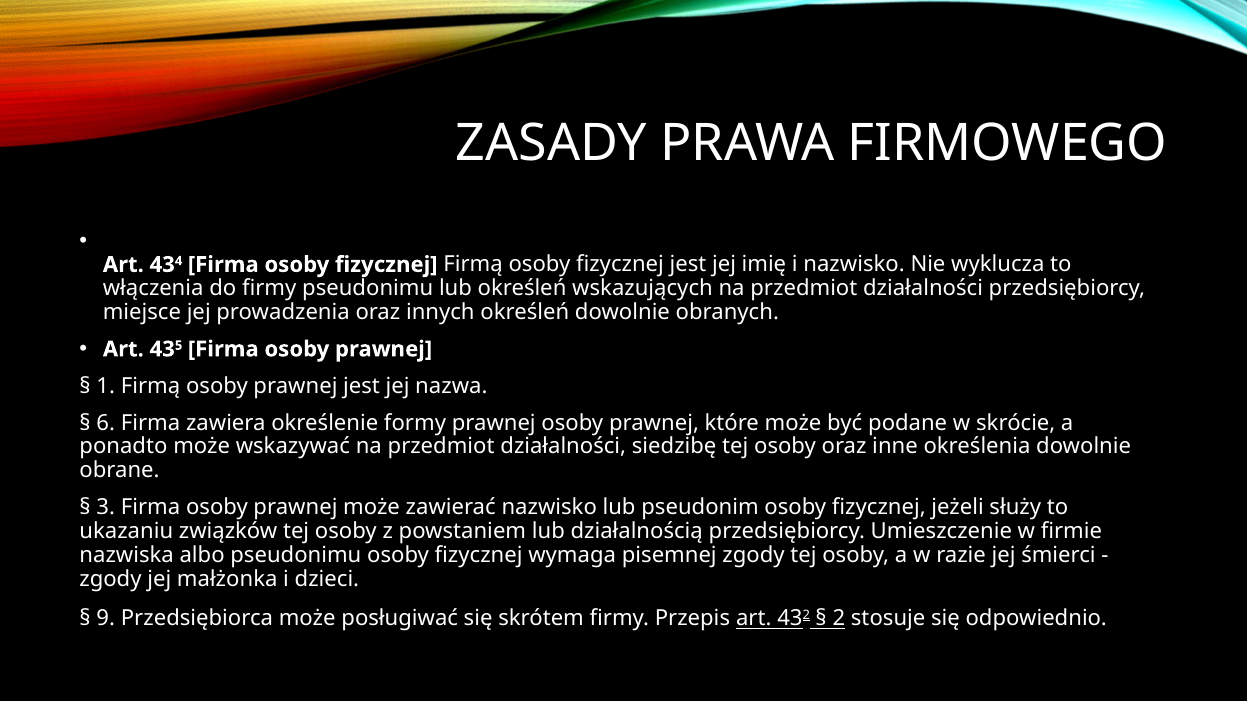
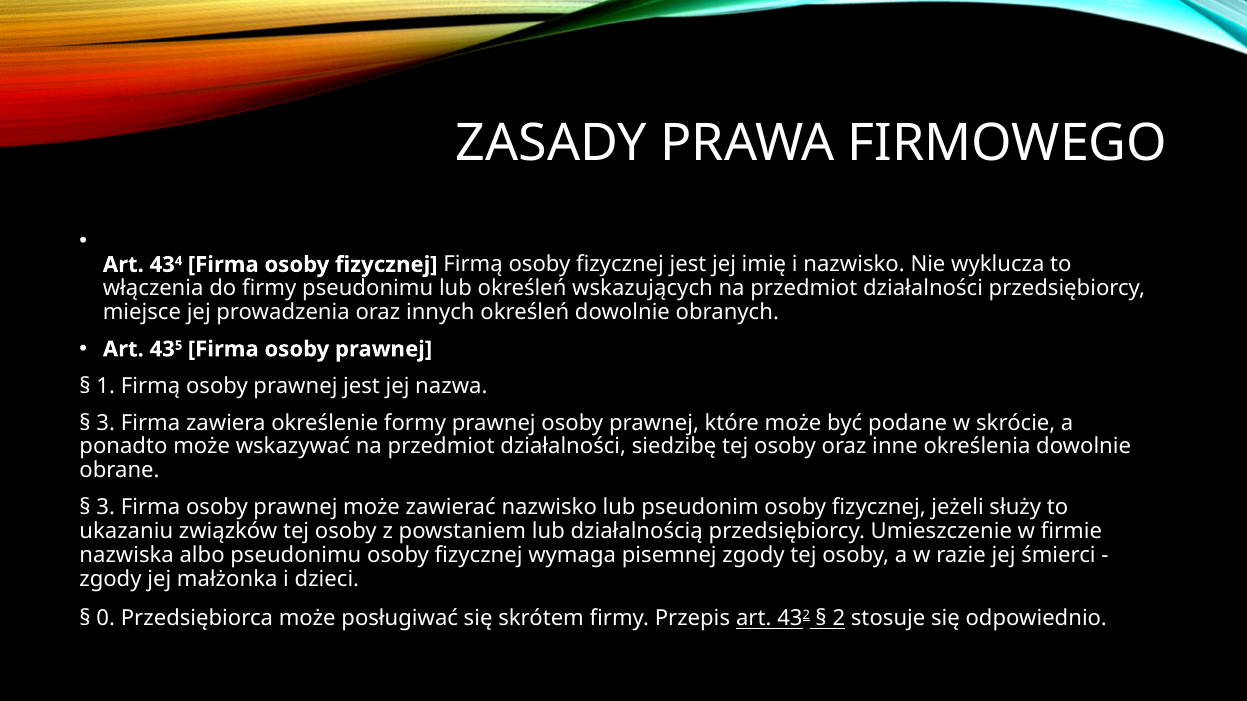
6: 6 -> 3 (106, 423)
9: 9 -> 0 (106, 619)
